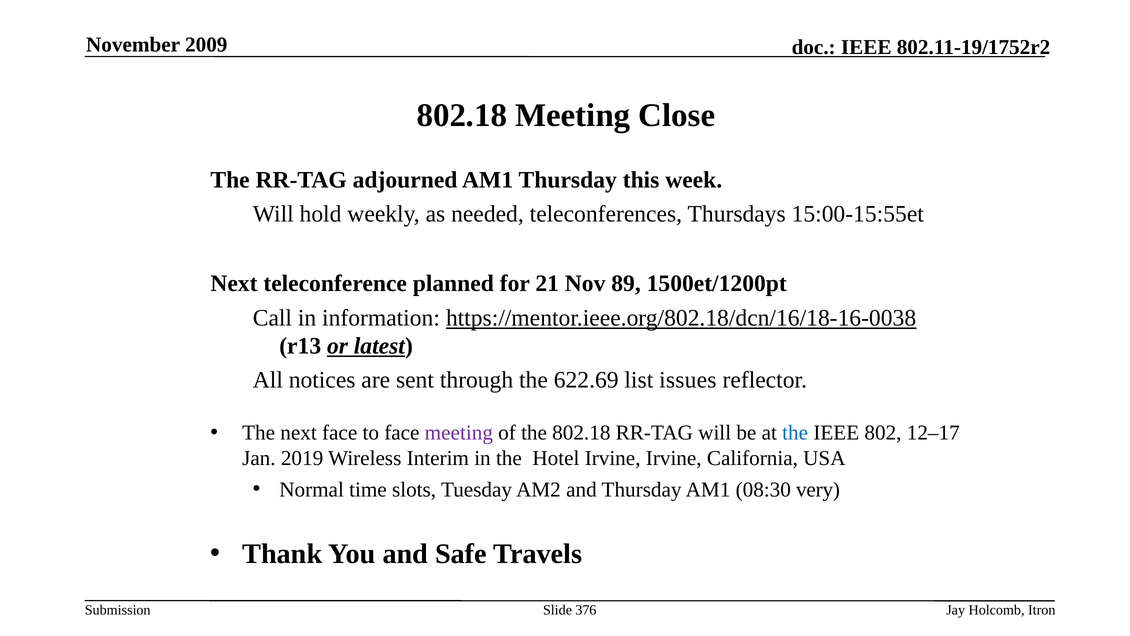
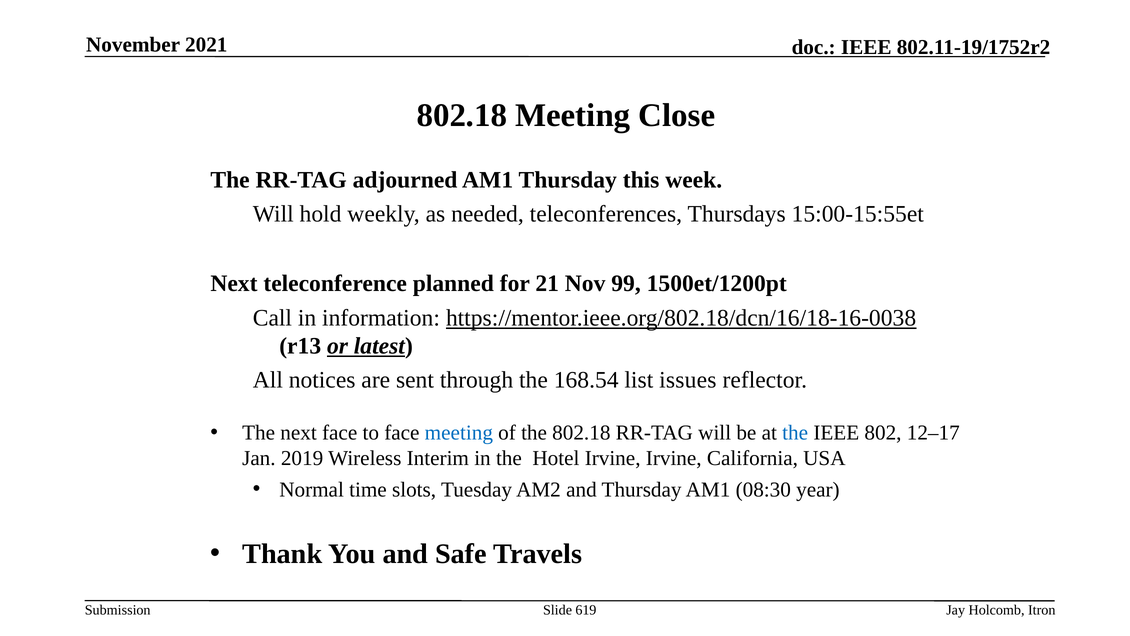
2009: 2009 -> 2021 (206, 45)
89: 89 -> 99 (626, 283)
622.69: 622.69 -> 168.54 (586, 380)
meeting colour: purple -> blue (459, 433)
very: very -> year (818, 489)
376: 376 -> 619 (586, 610)
